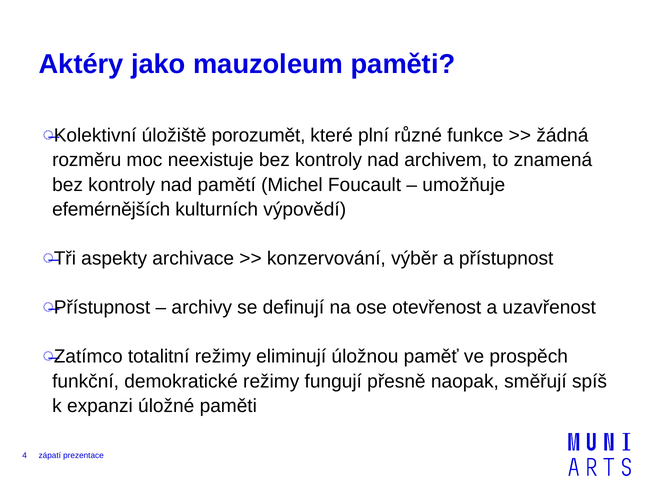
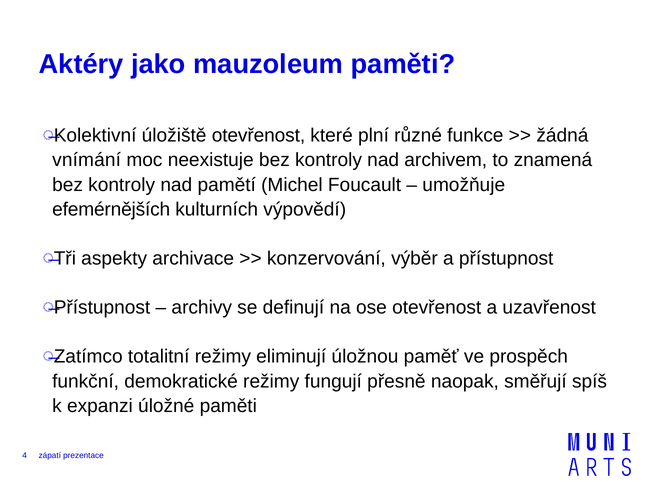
úložiště porozumět: porozumět -> otevřenost (258, 136)
rozměru: rozměru -> vnímání (87, 160)
